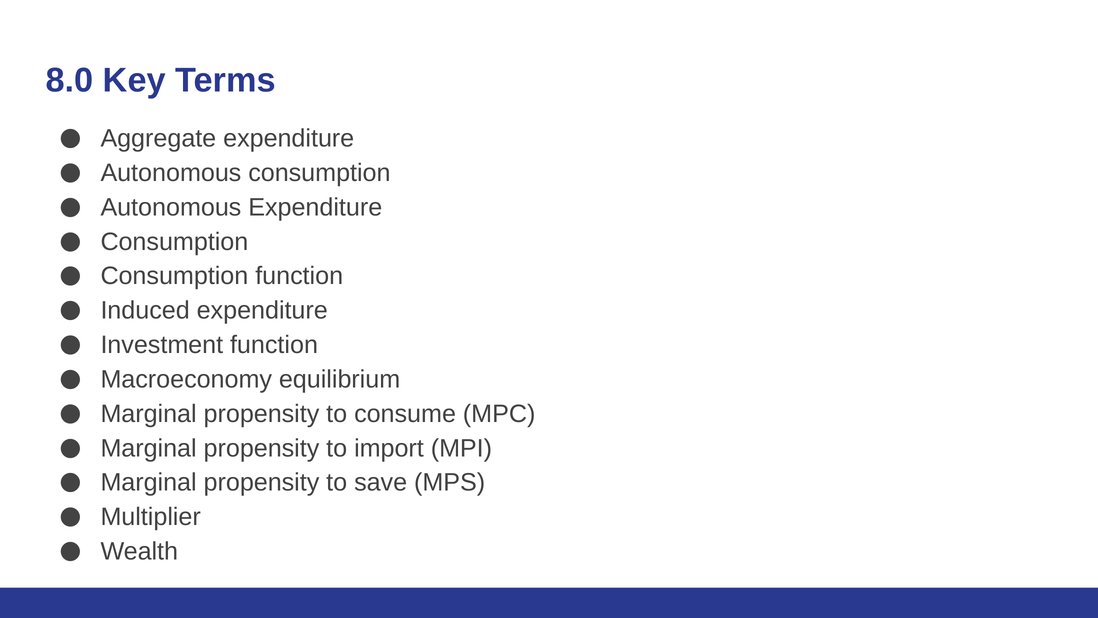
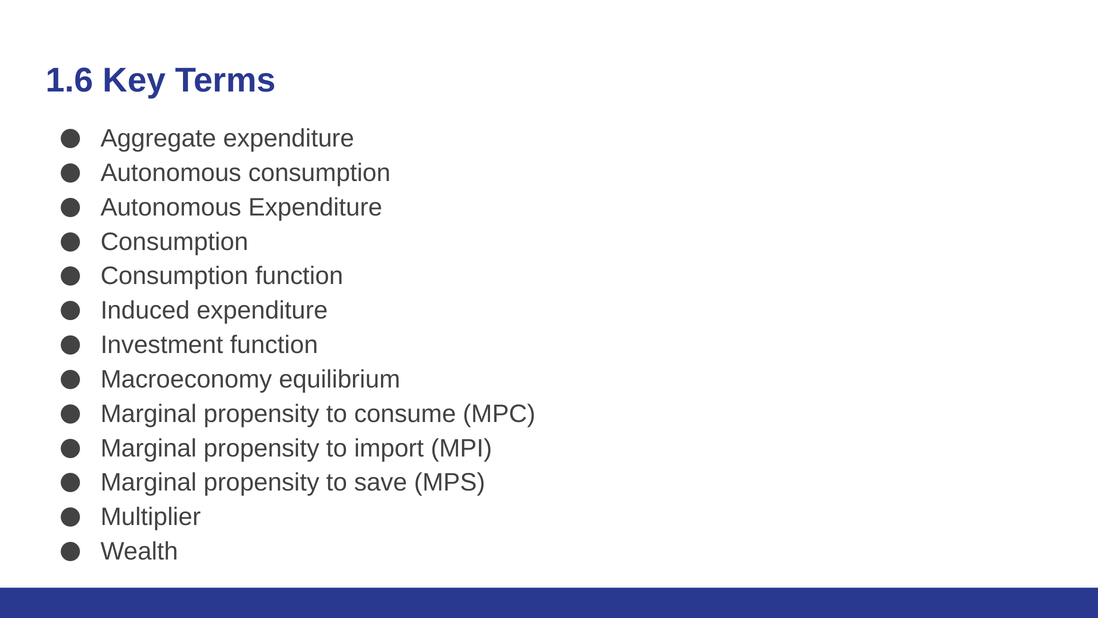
8.0: 8.0 -> 1.6 (69, 80)
